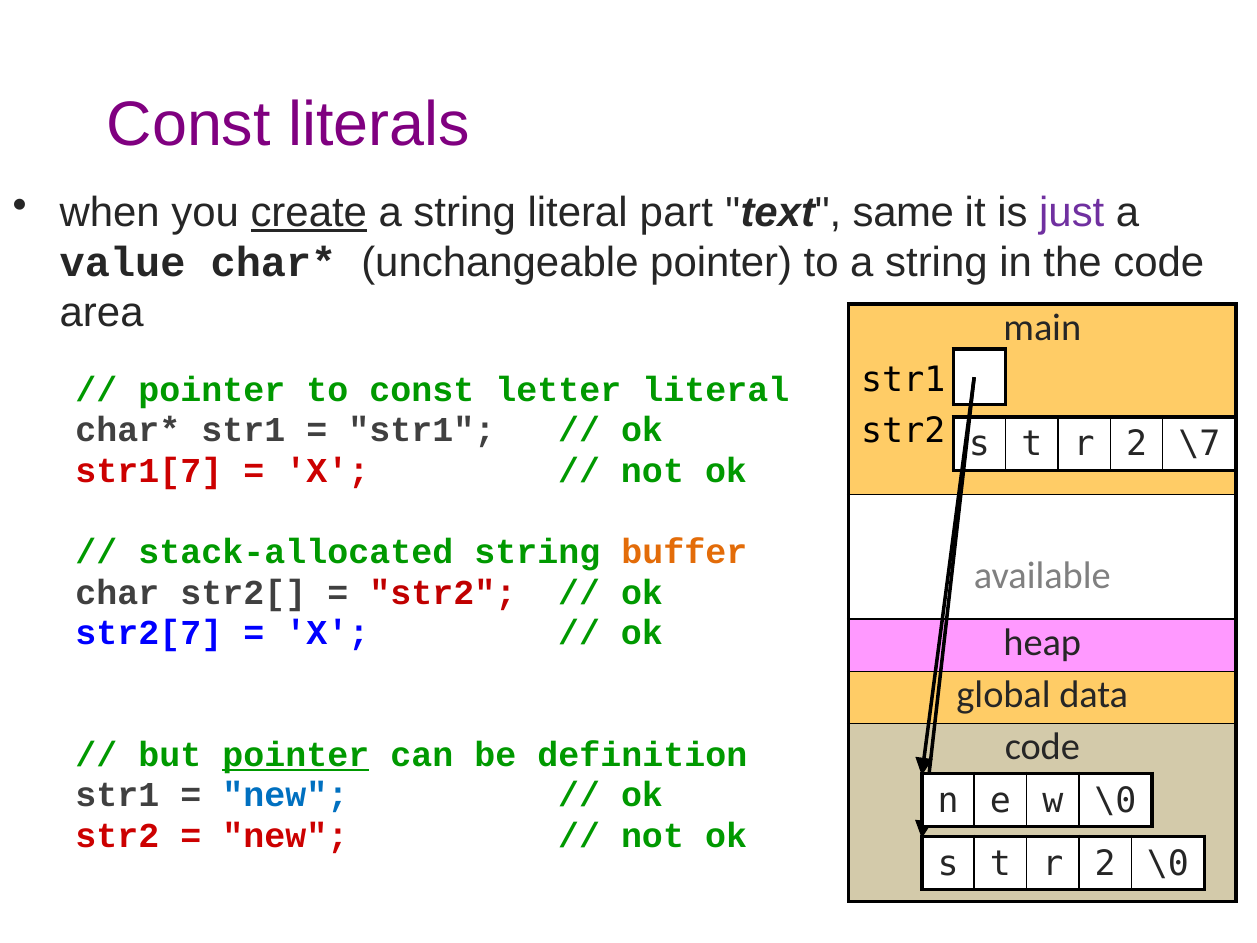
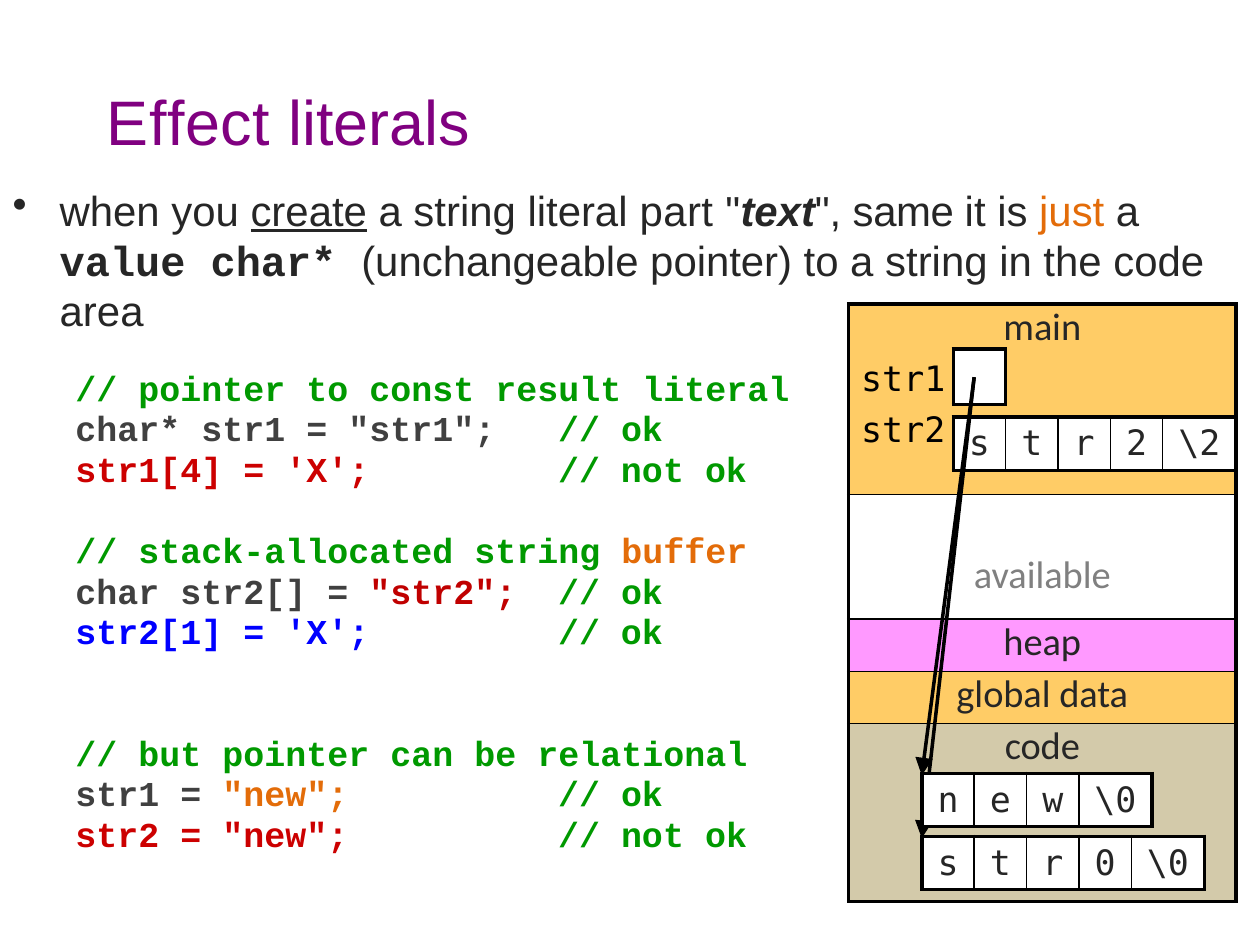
Const: Const -> Effect (189, 125)
just colour: purple -> orange (1072, 212)
letter: letter -> result (558, 390)
\7: \7 -> \2 (1199, 444)
str1[7: str1[7 -> str1[4 (149, 471)
str2[7: str2[7 -> str2[1 (149, 633)
pointer underline: present -> none (296, 754)
definition: definition -> relational (642, 754)
new colour: blue -> orange (285, 795)
2: 2 -> 0 (1105, 863)
